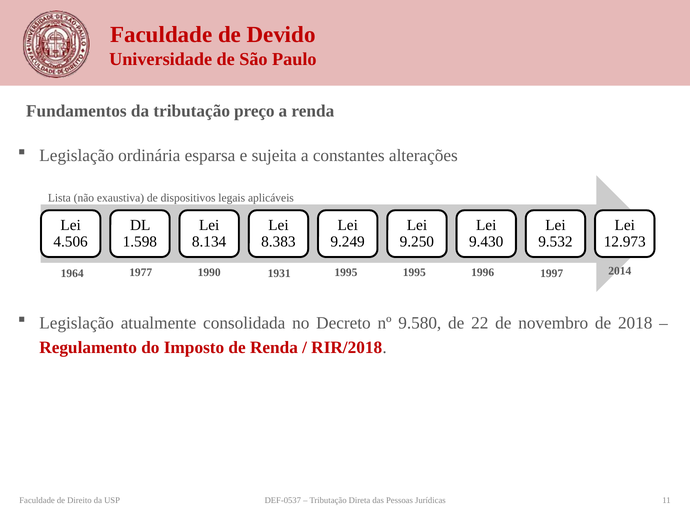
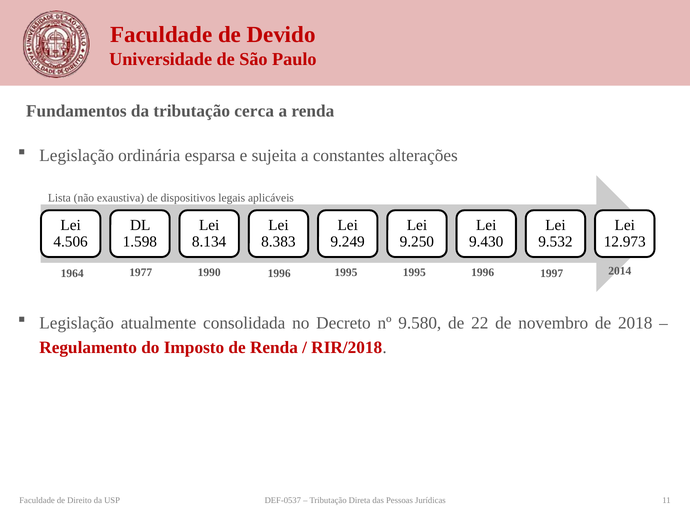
preço: preço -> cerca (254, 111)
1990 1931: 1931 -> 1996 (279, 273)
